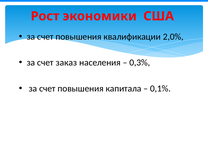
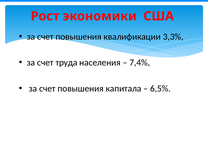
2,0%: 2,0% -> 3,3% (173, 37)
заказ: заказ -> труда (66, 63)
0,3%: 0,3% -> 7,4% (140, 63)
0,1%: 0,1% -> 6,5% (160, 88)
